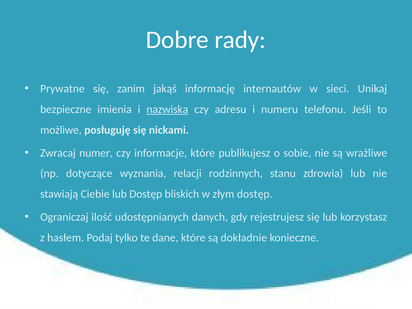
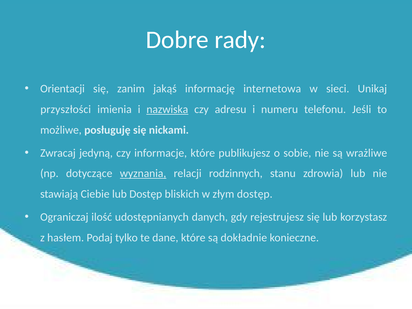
Prywatne: Prywatne -> Orientacji (62, 89)
internautów: internautów -> internetowa (272, 89)
bezpieczne: bezpieczne -> przyszłości (66, 109)
numer: numer -> jedyną (96, 153)
wyznania underline: none -> present (143, 174)
